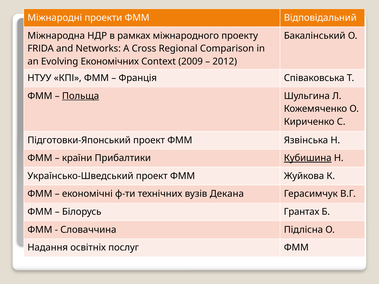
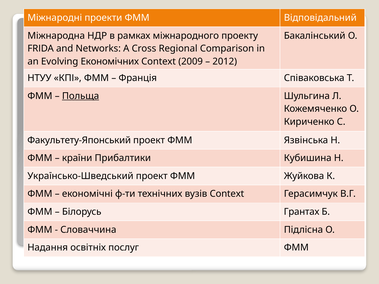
Підготовки-Японський: Підготовки-Японський -> Факультету-Японський (79, 140)
Кубишина underline: present -> none (308, 158)
вузів Декана: Декана -> Context (227, 194)
